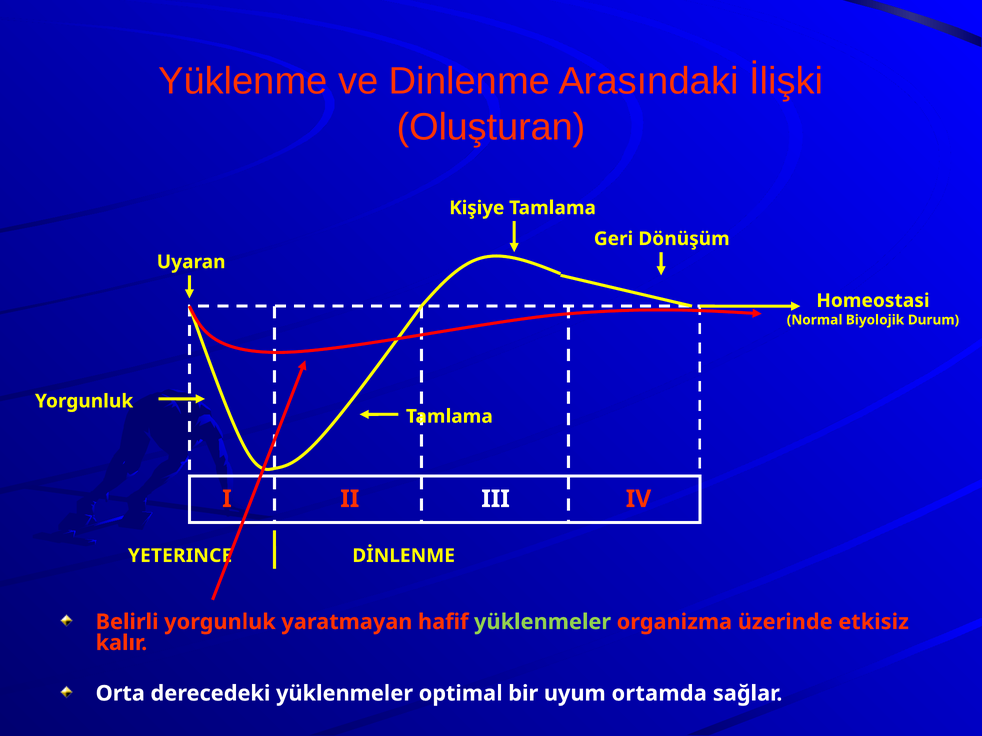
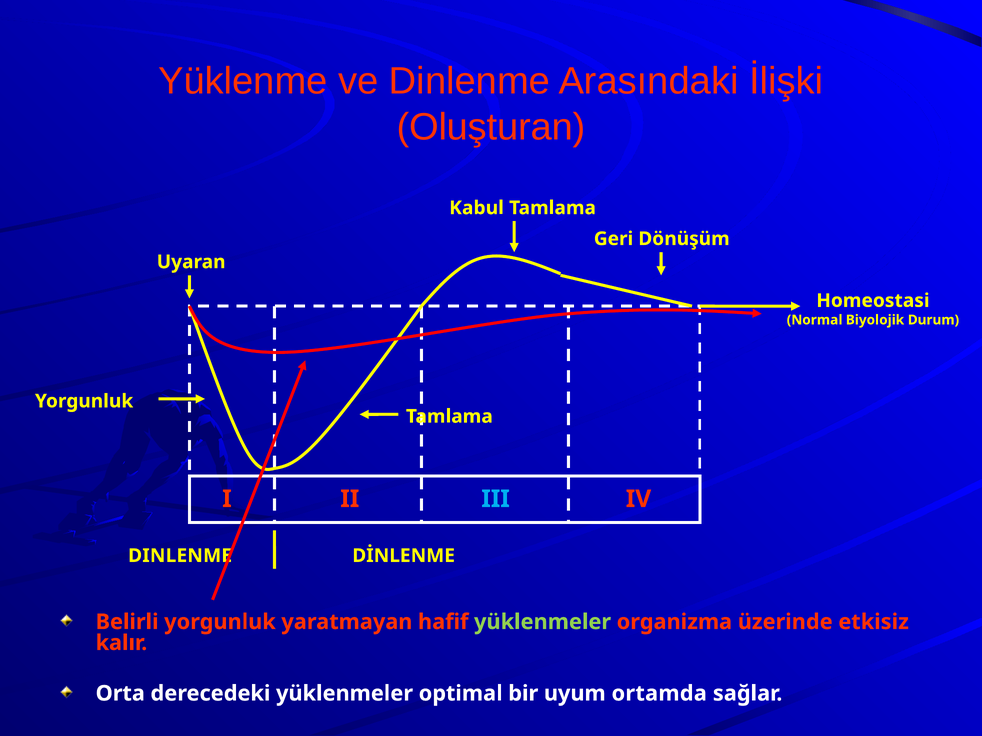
Kişiye: Kişiye -> Kabul (477, 208)
III colour: white -> light blue (496, 499)
YETERINCE: YETERINCE -> DINLENME (180, 556)
